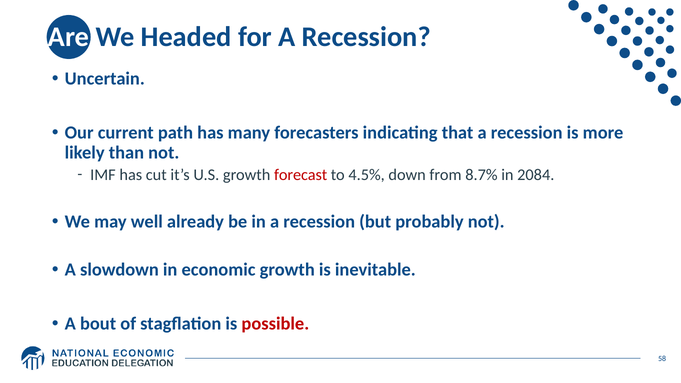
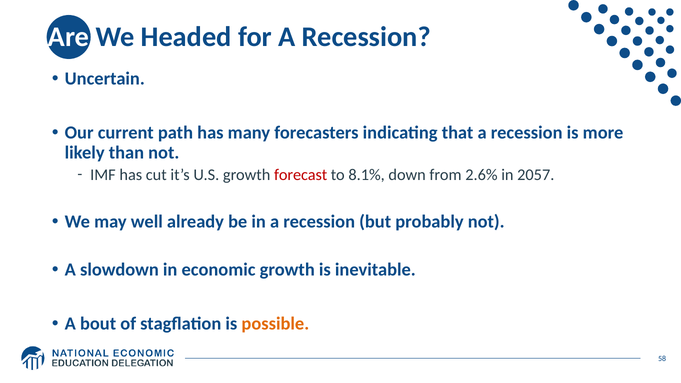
4.5%: 4.5% -> 8.1% (367, 175)
8.7%: 8.7% -> 2.6% (481, 175)
2084: 2084 -> 2057 (536, 175)
possible colour: red -> orange (275, 324)
